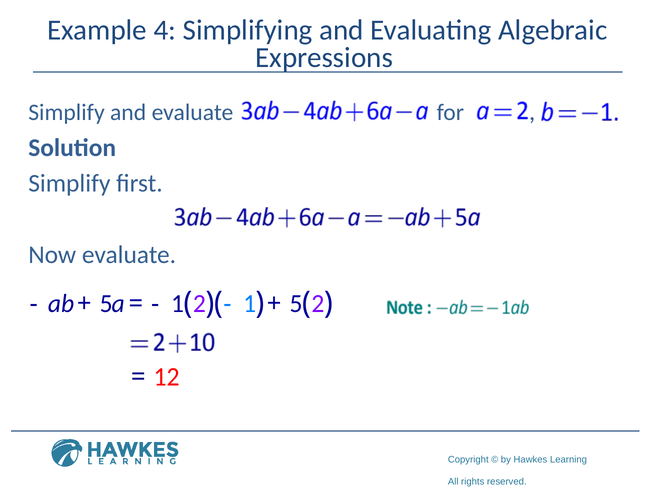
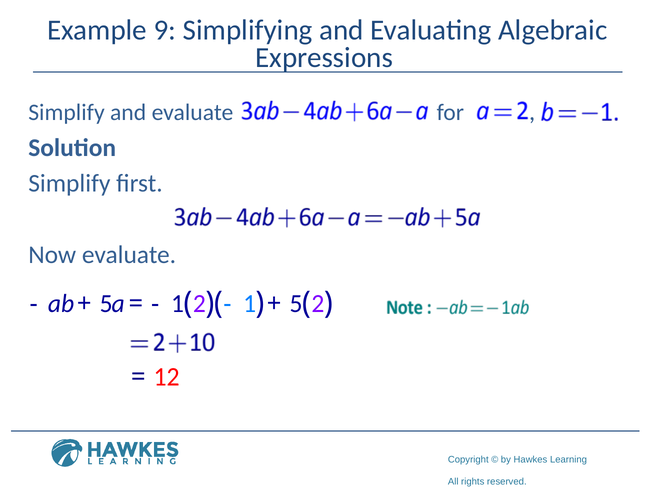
4: 4 -> 9 (165, 30)
